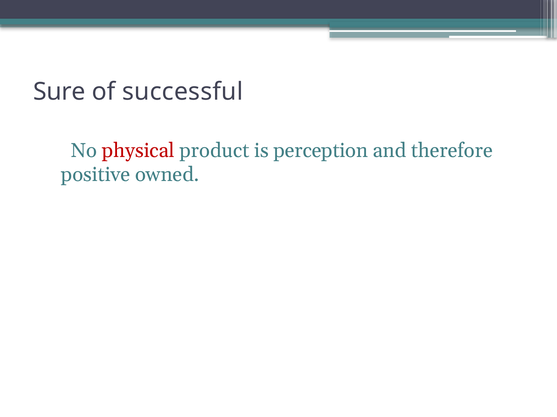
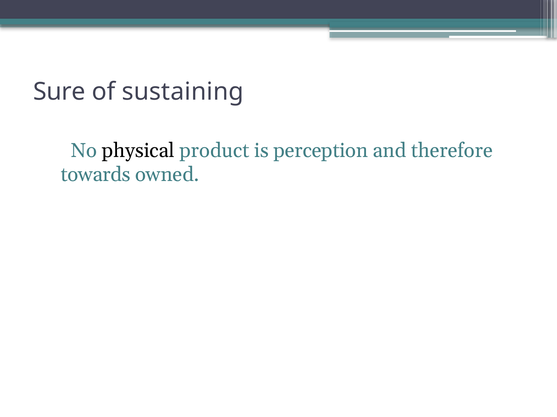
successful: successful -> sustaining (183, 92)
physical colour: red -> black (138, 151)
positive: positive -> towards (96, 175)
